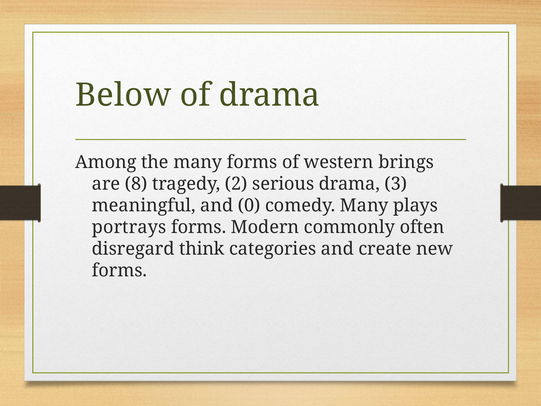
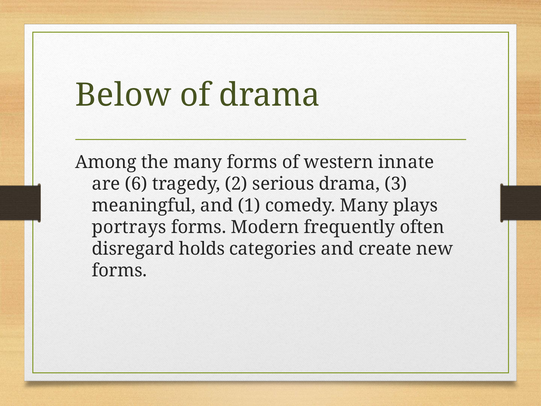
brings: brings -> innate (406, 162)
8: 8 -> 6 (136, 184)
0: 0 -> 1 (249, 205)
commonly: commonly -> frequently (349, 227)
think: think -> holds (202, 249)
